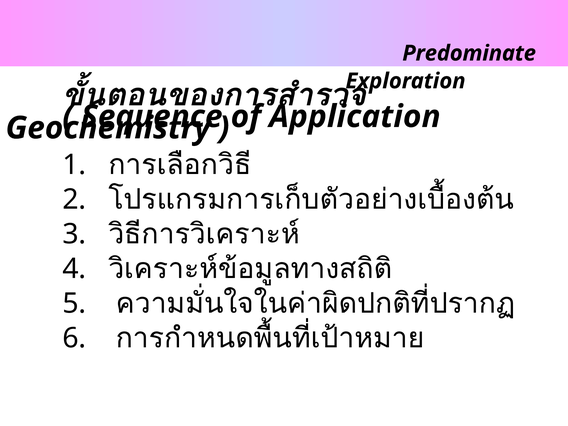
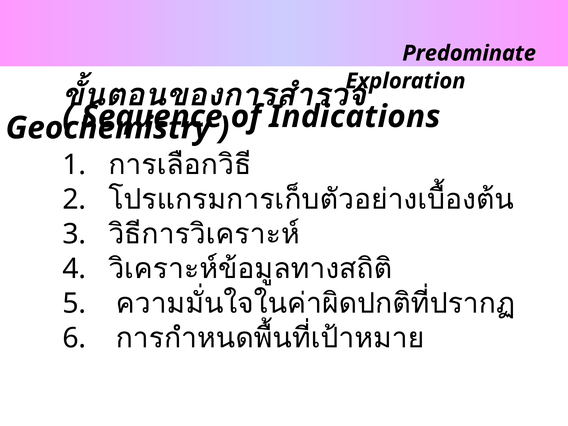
Application: Application -> Indications (355, 117)
